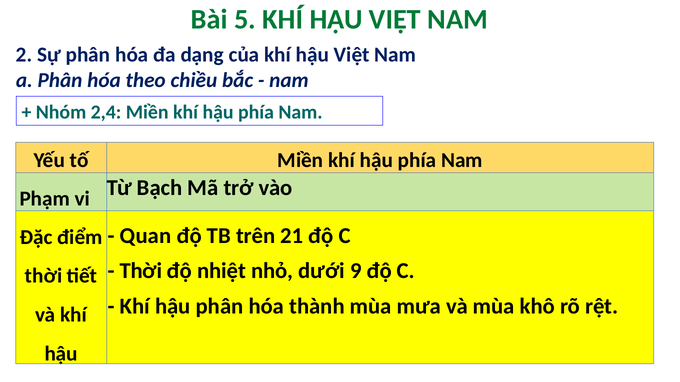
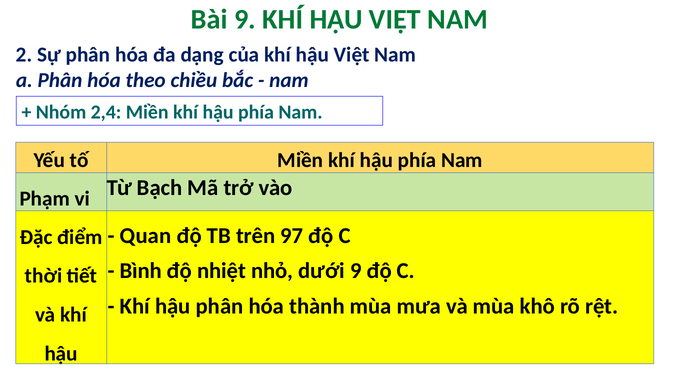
Bài 5: 5 -> 9 (245, 20)
21: 21 -> 97 (292, 236)
Thời: Thời -> Bình (141, 271)
